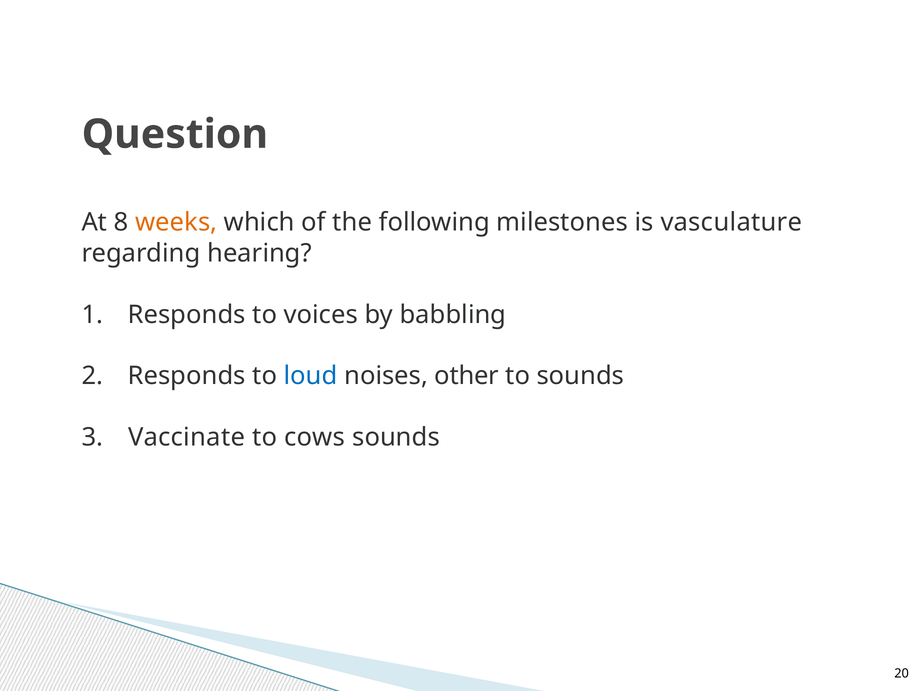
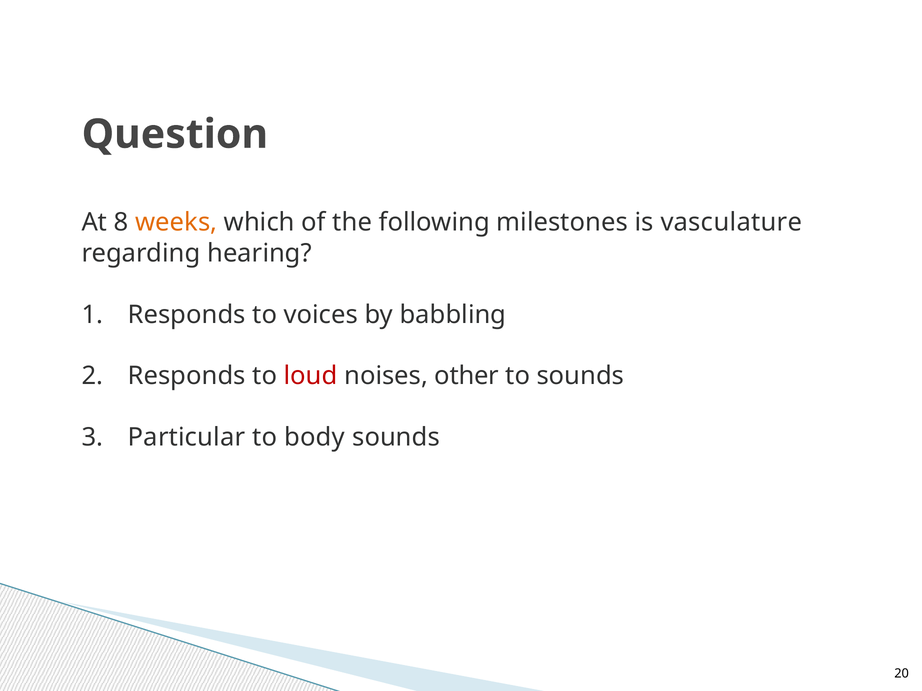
loud colour: blue -> red (311, 376)
Vaccinate: Vaccinate -> Particular (187, 438)
cows: cows -> body (315, 438)
